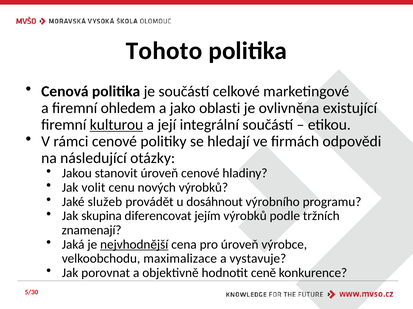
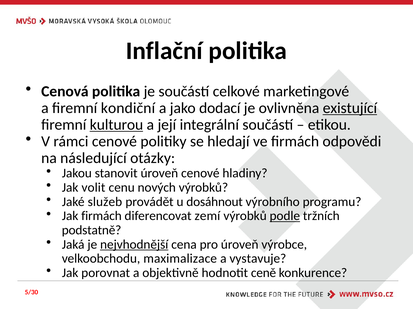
Tohoto: Tohoto -> Inflační (164, 51)
ohledem: ohledem -> kondiční (128, 108)
oblasti: oblasti -> dodací (220, 108)
existující underline: none -> present (350, 108)
Jak skupina: skupina -> firmách (102, 216)
jejím: jejím -> zemí (207, 216)
podle underline: none -> present (285, 216)
znamenají: znamenají -> podstatně (92, 231)
